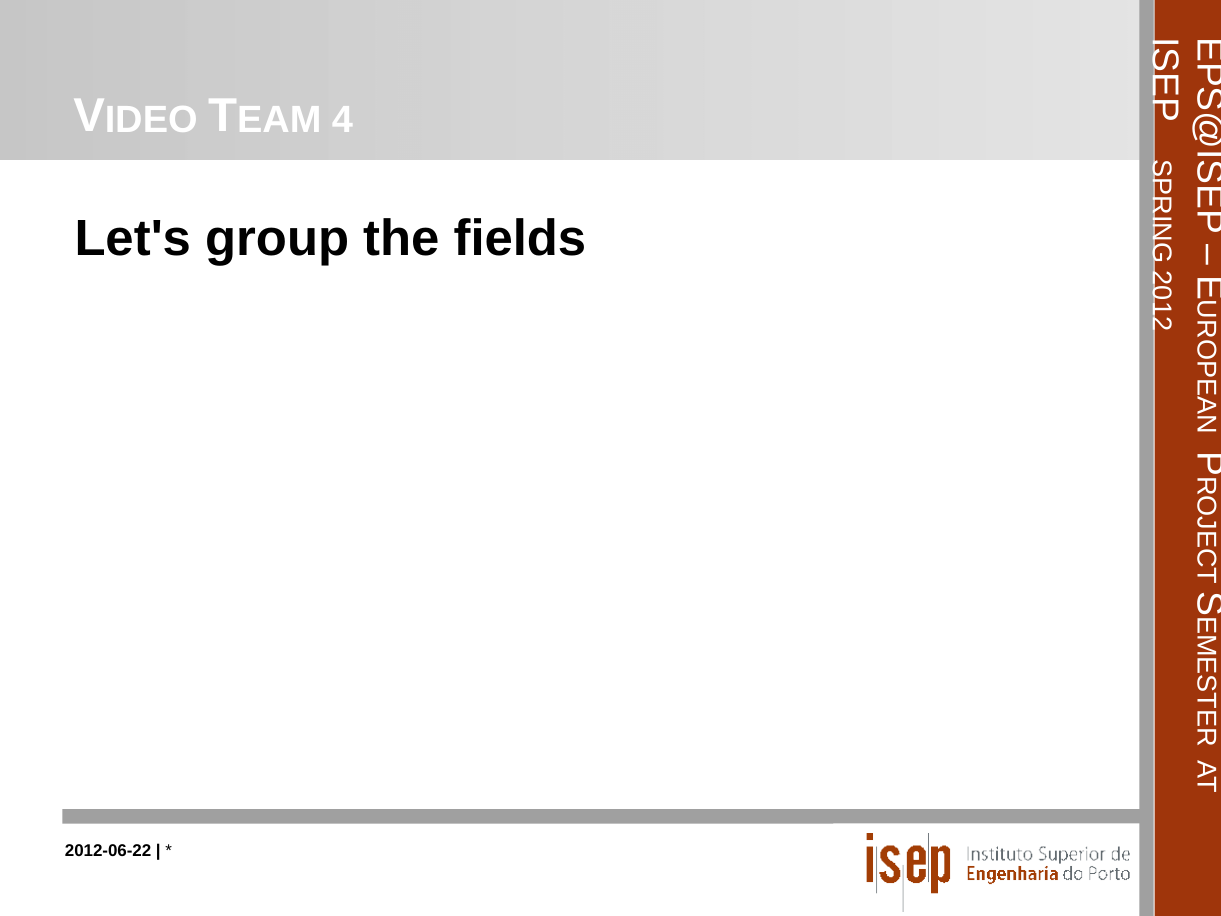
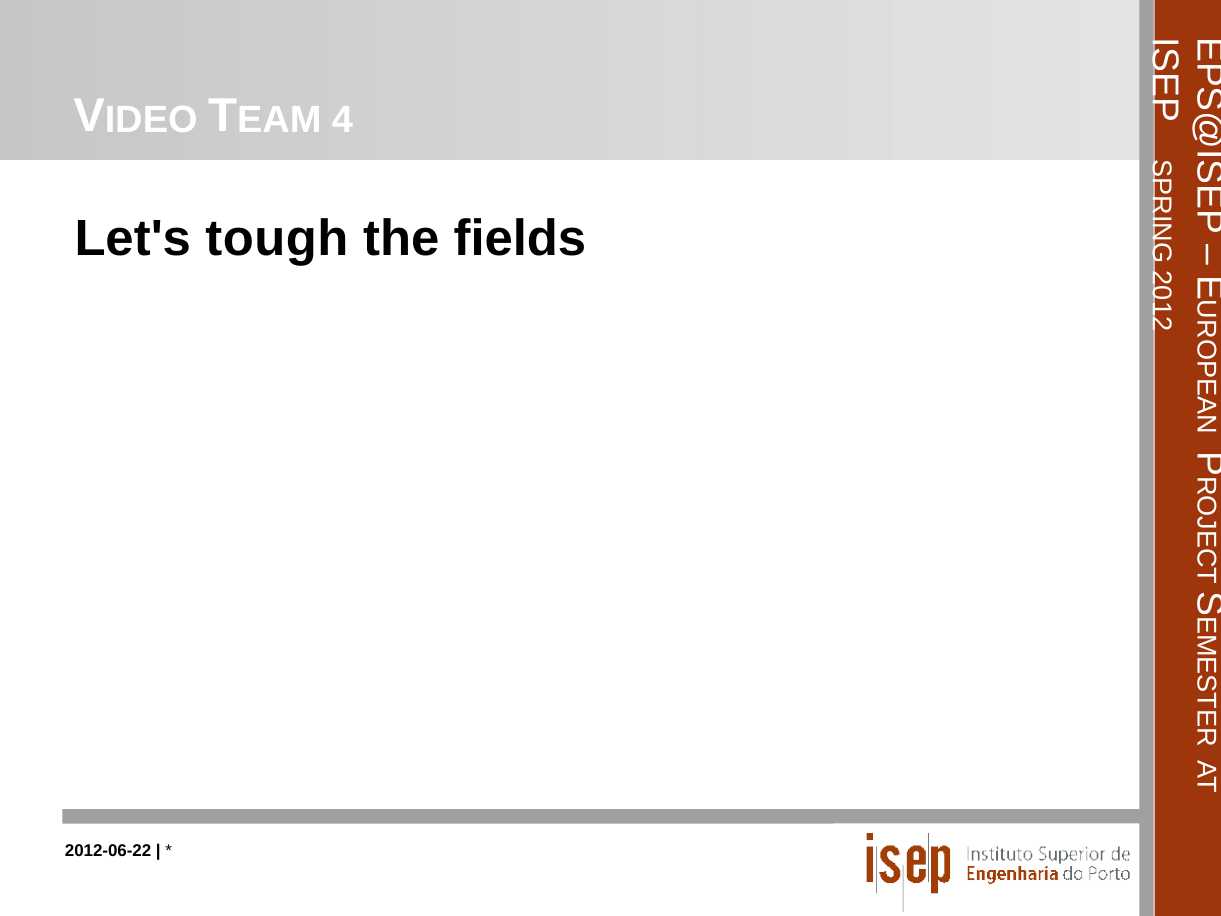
group: group -> tough (277, 239)
